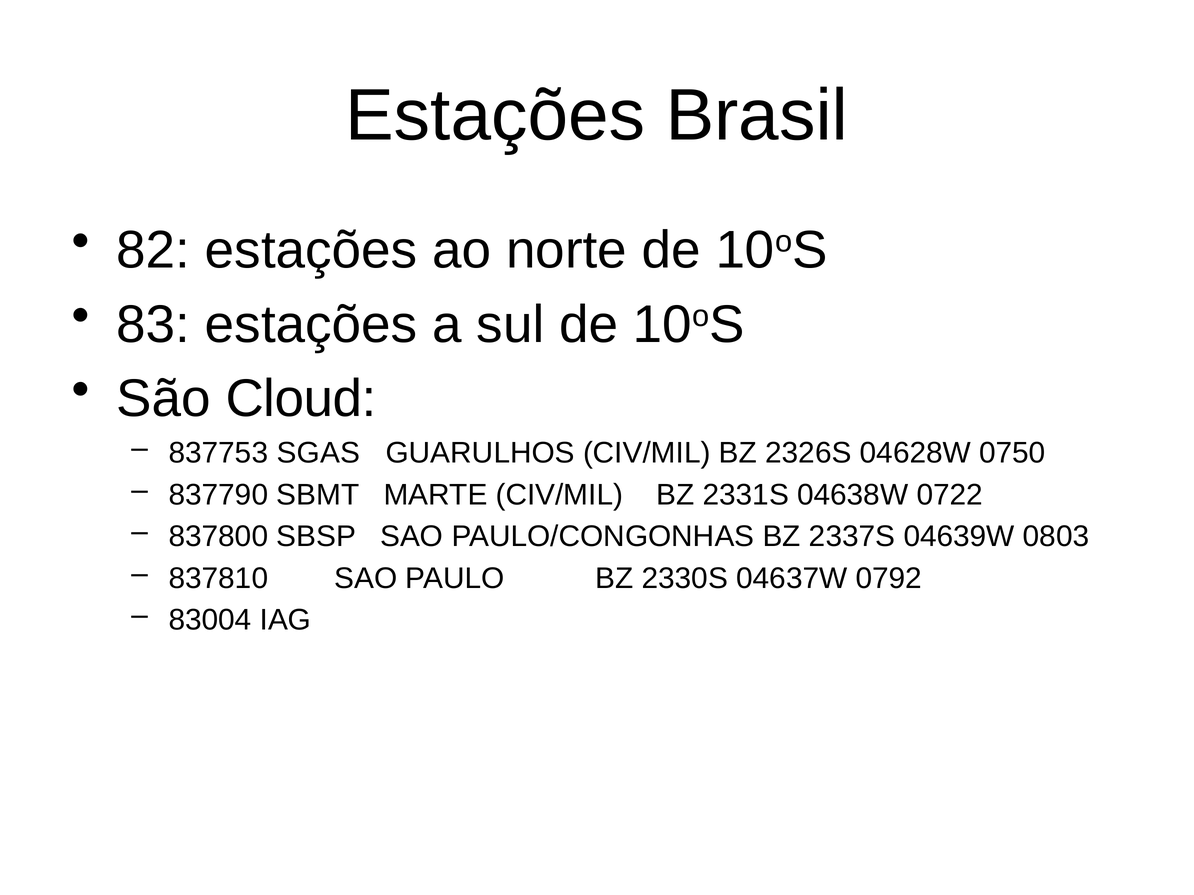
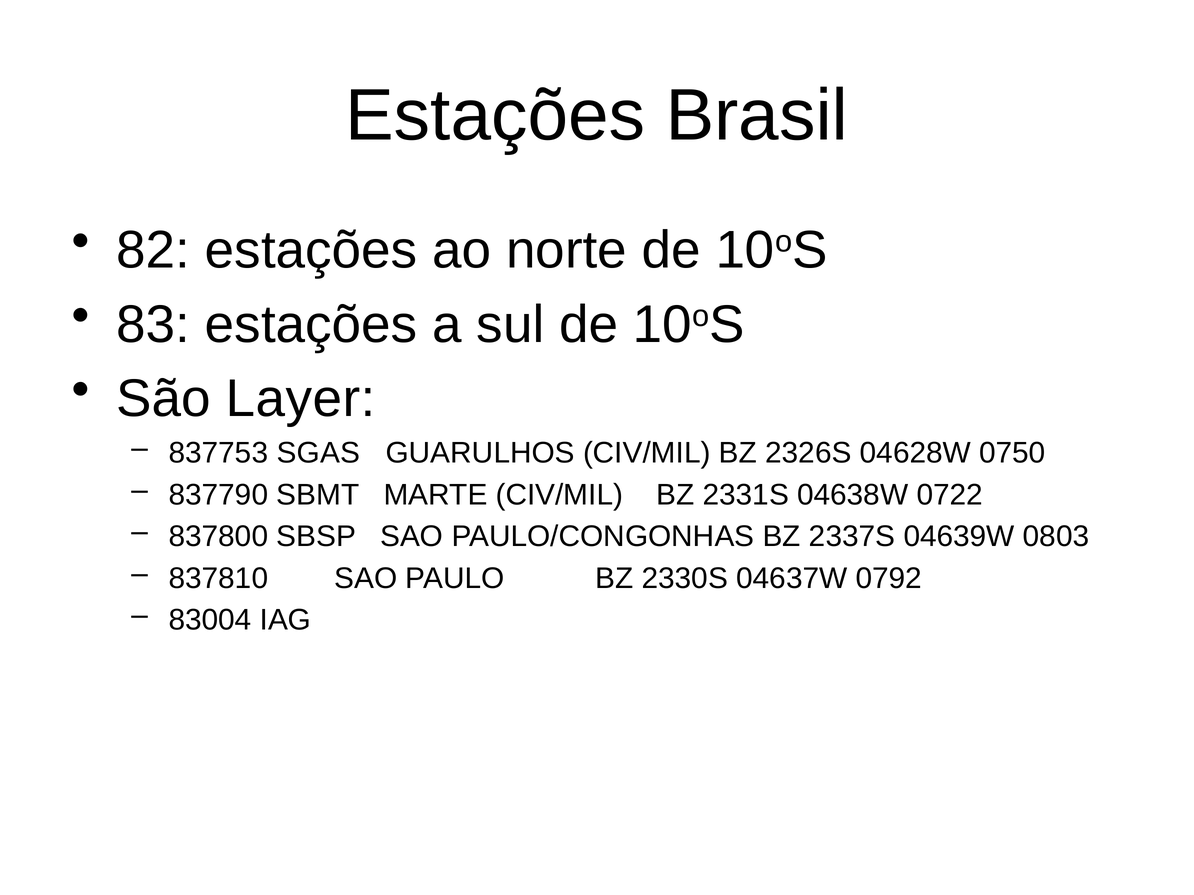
Cloud: Cloud -> Layer (301, 399)
